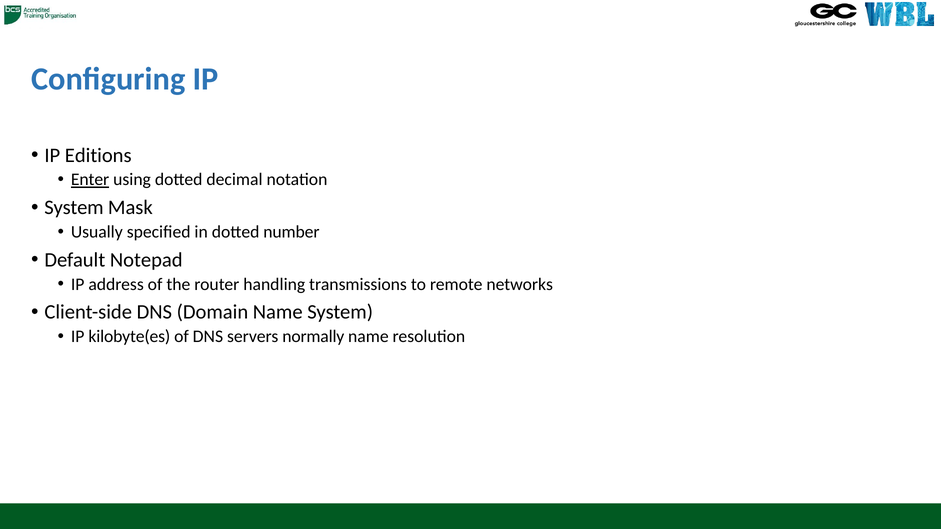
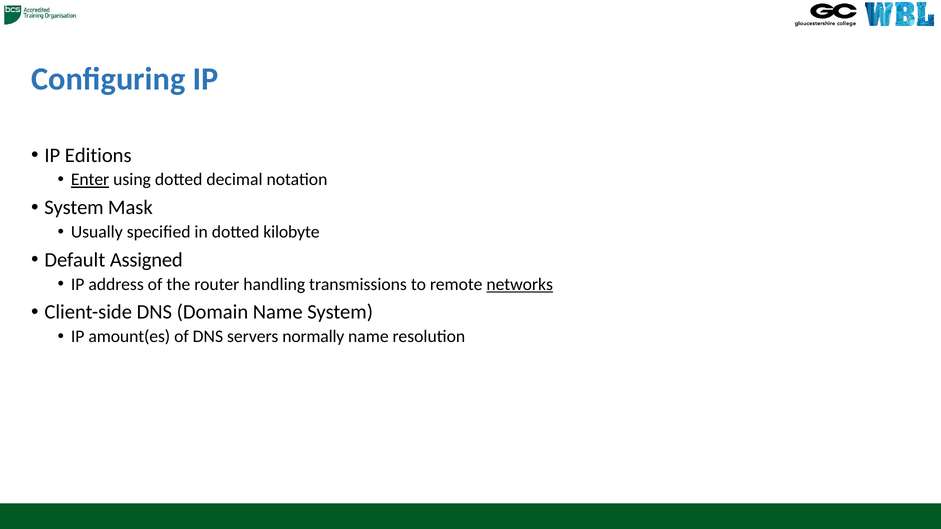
number: number -> kilobyte (291, 232)
Notepad: Notepad -> Assigned (146, 260)
networks underline: none -> present (520, 284)
kilobyte(es: kilobyte(es -> amount(es (129, 337)
